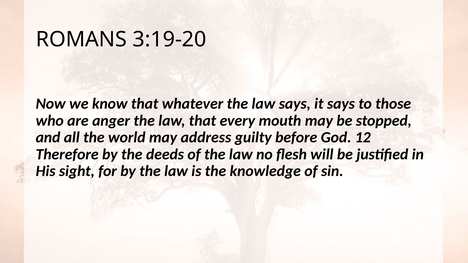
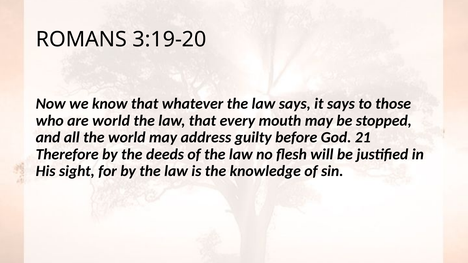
are anger: anger -> world (111, 121)
12: 12 -> 21 (363, 138)
